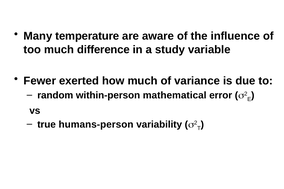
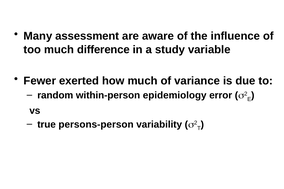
temperature: temperature -> assessment (87, 36)
mathematical: mathematical -> epidemiology (175, 96)
humans-person: humans-person -> persons-person (96, 125)
